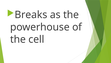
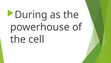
Breaks: Breaks -> During (31, 15)
